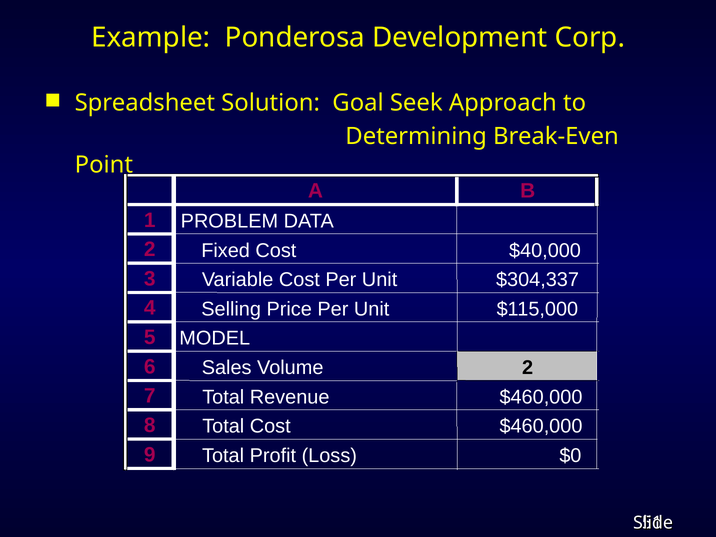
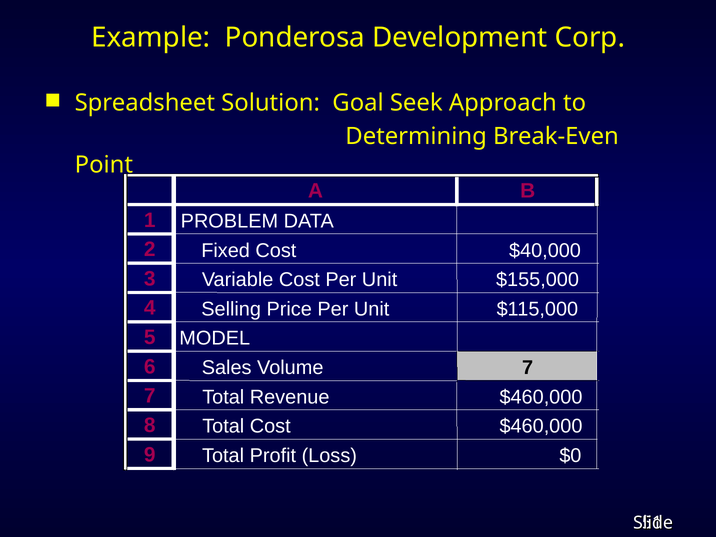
$304,337: $304,337 -> $155,000 (537, 280)
Volume 2: 2 -> 7 (528, 368)
